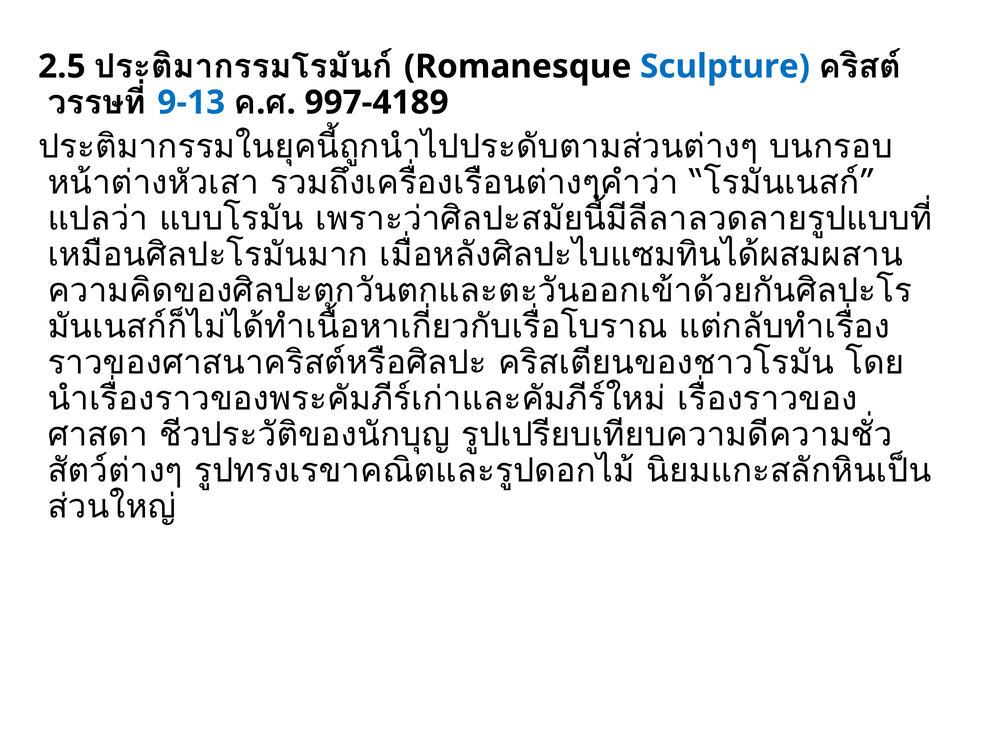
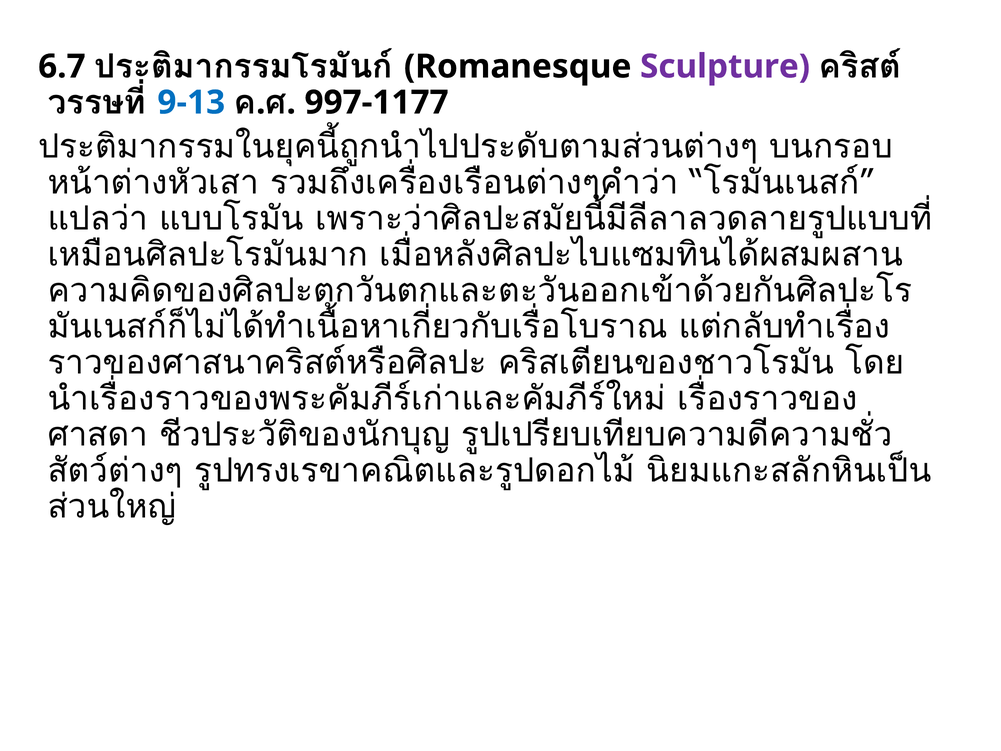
2.5: 2.5 -> 6.7 (62, 66)
Sculpture colour: blue -> purple (725, 66)
997-4189: 997-4189 -> 997-1177 (377, 102)
